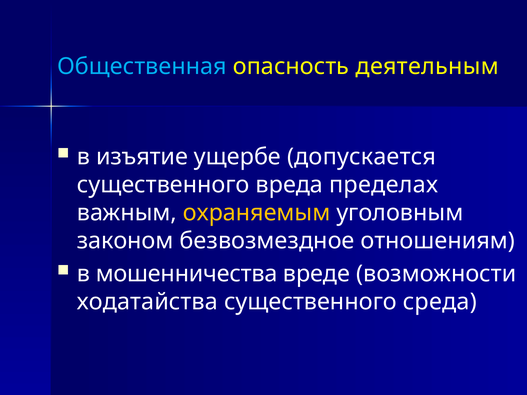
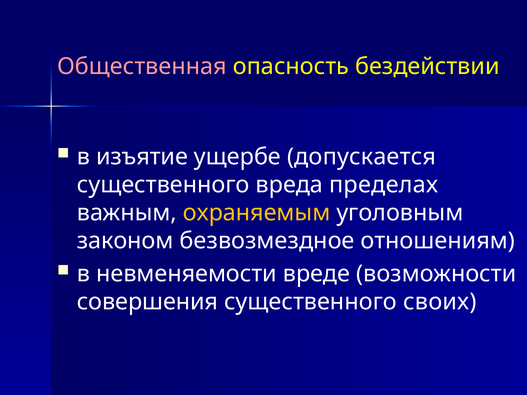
Общественная colour: light blue -> pink (142, 67)
деятельным: деятельным -> бездействии (427, 67)
мошенничества: мошенничества -> невменяемости (186, 274)
ходатайства: ходатайства -> совершения (147, 302)
среда: среда -> своих (440, 302)
